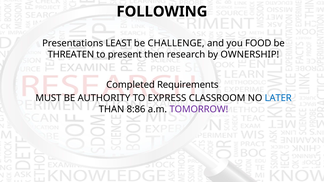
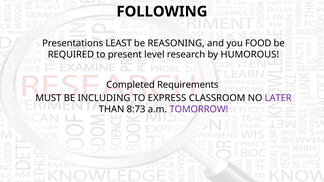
CHALLENGE: CHALLENGE -> REASONING (176, 43)
THREATEN: THREATEN -> REQUIRED (71, 55)
then: then -> level (154, 55)
OWNERSHIP: OWNERSHIP -> HUMOROUS (250, 55)
AUTHORITY: AUTHORITY -> INCLUDING (104, 98)
LATER colour: blue -> purple (278, 98)
8:86: 8:86 -> 8:73 (136, 110)
